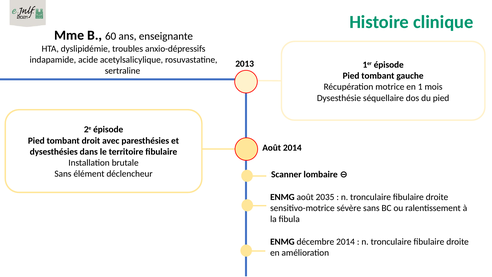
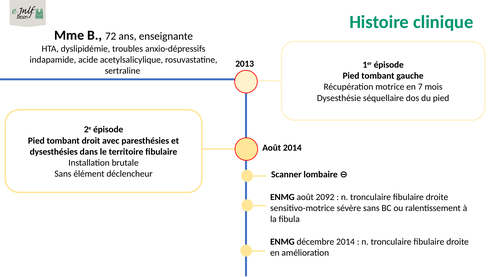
60: 60 -> 72 (111, 36)
1: 1 -> 7 (420, 87)
2035: 2035 -> 2092 (325, 197)
